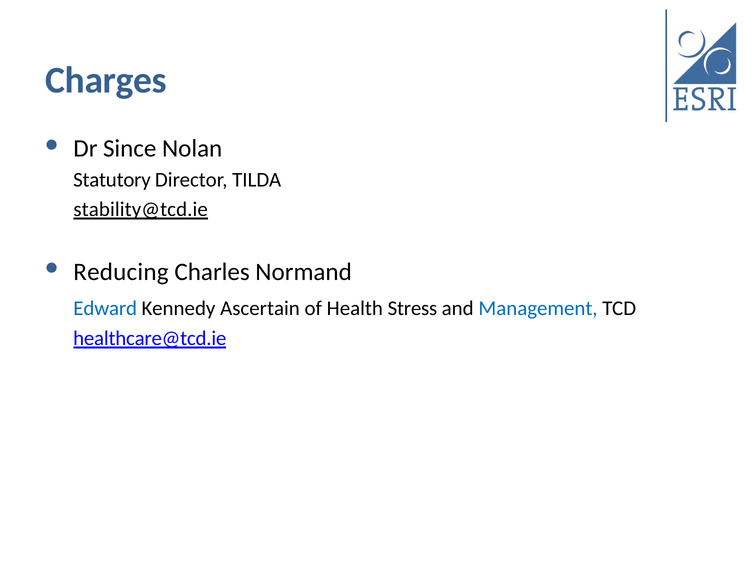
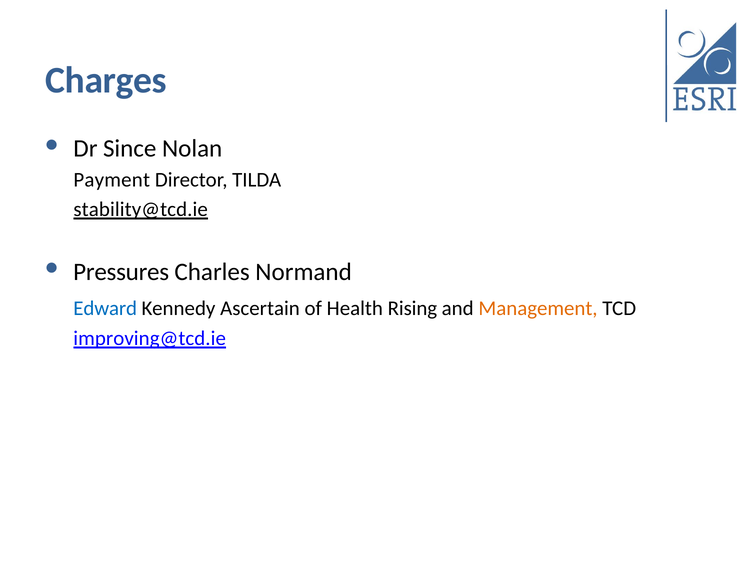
Statutory: Statutory -> Payment (112, 180)
Reducing: Reducing -> Pressures (121, 272)
Stress: Stress -> Rising (412, 308)
Management colour: blue -> orange (538, 308)
healthcare@tcd.ie: healthcare@tcd.ie -> improving@tcd.ie (150, 339)
